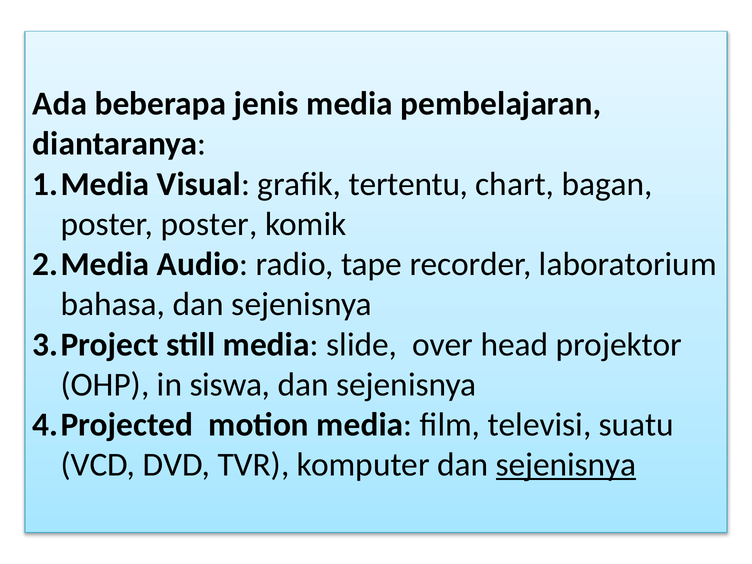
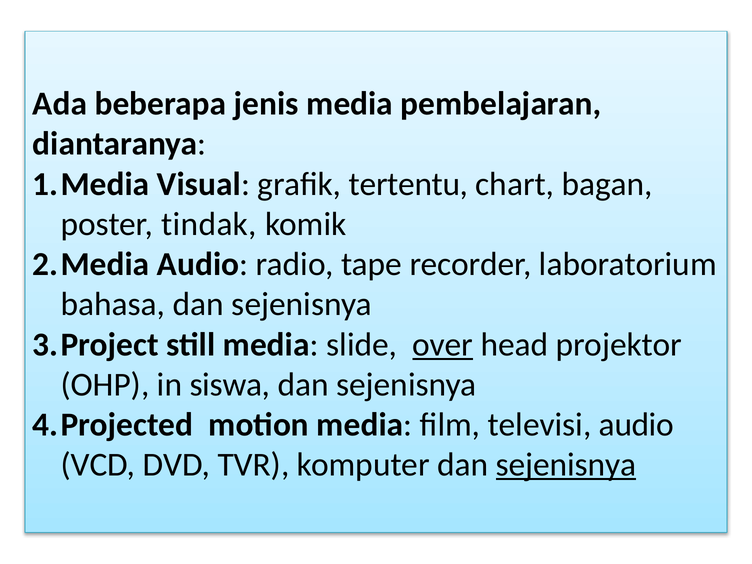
poster poster: poster -> tindak (209, 224)
over underline: none -> present (443, 344)
televisi suatu: suatu -> audio (636, 425)
